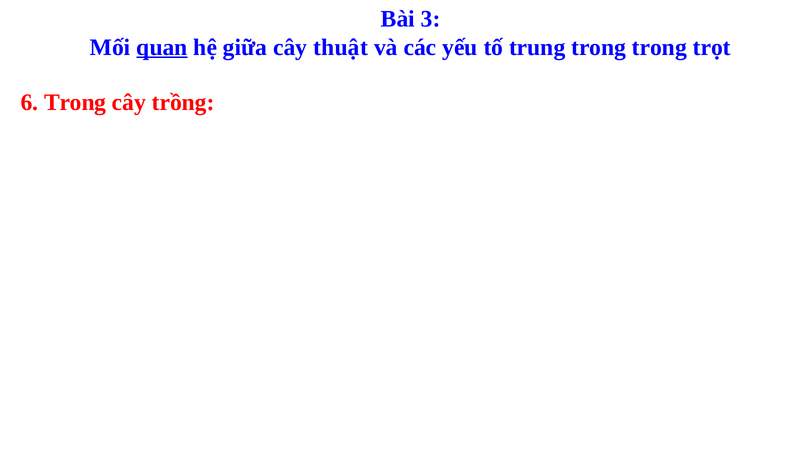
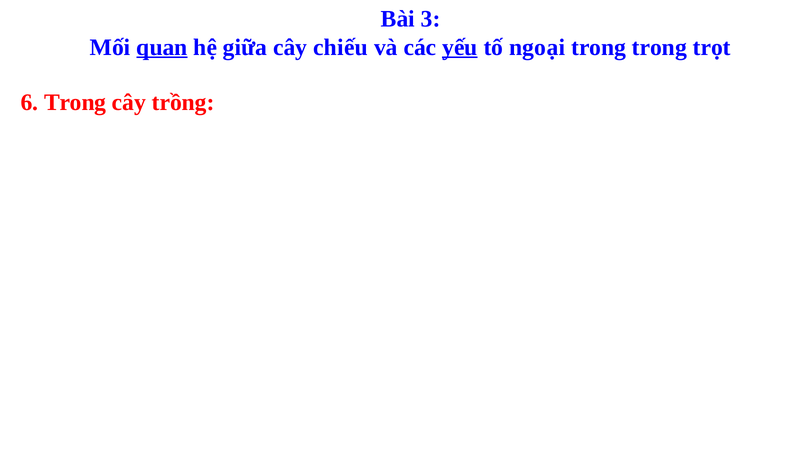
thuật: thuật -> chiếu (341, 47)
yếu underline: none -> present (460, 47)
trung: trung -> ngoại (537, 47)
